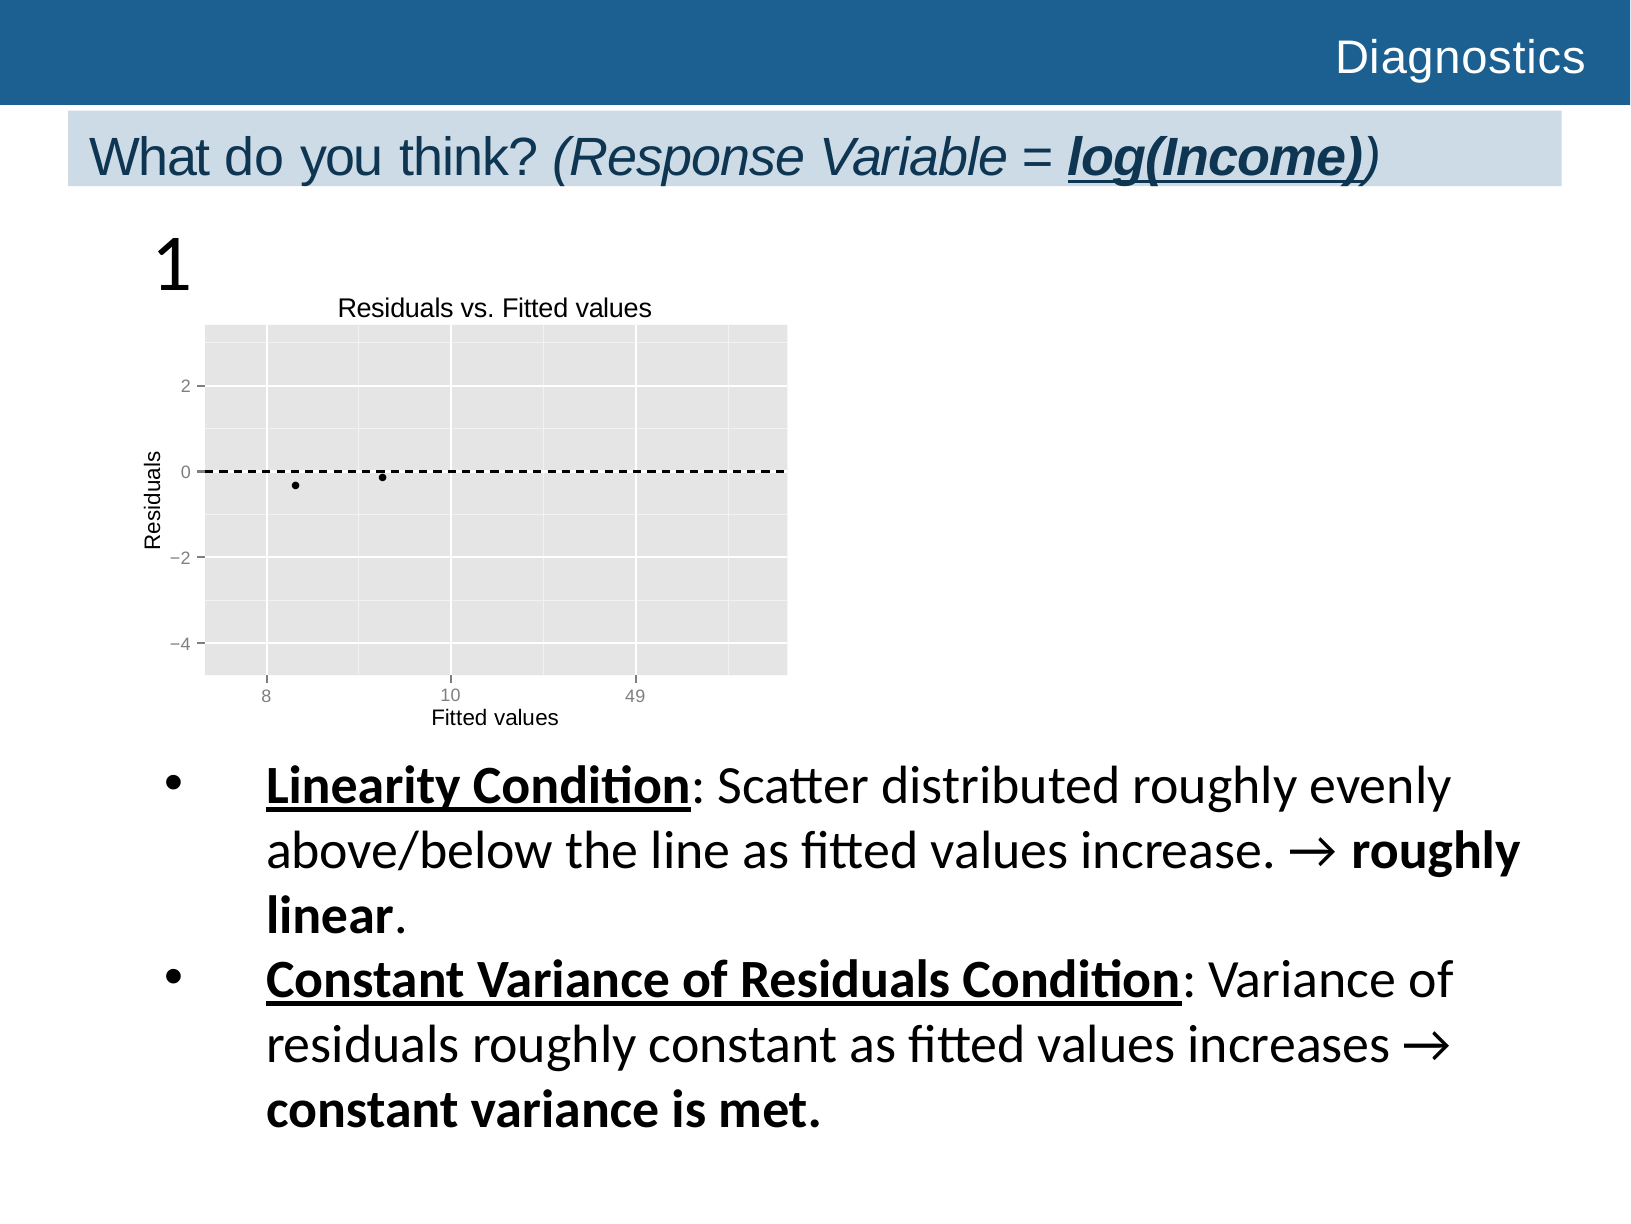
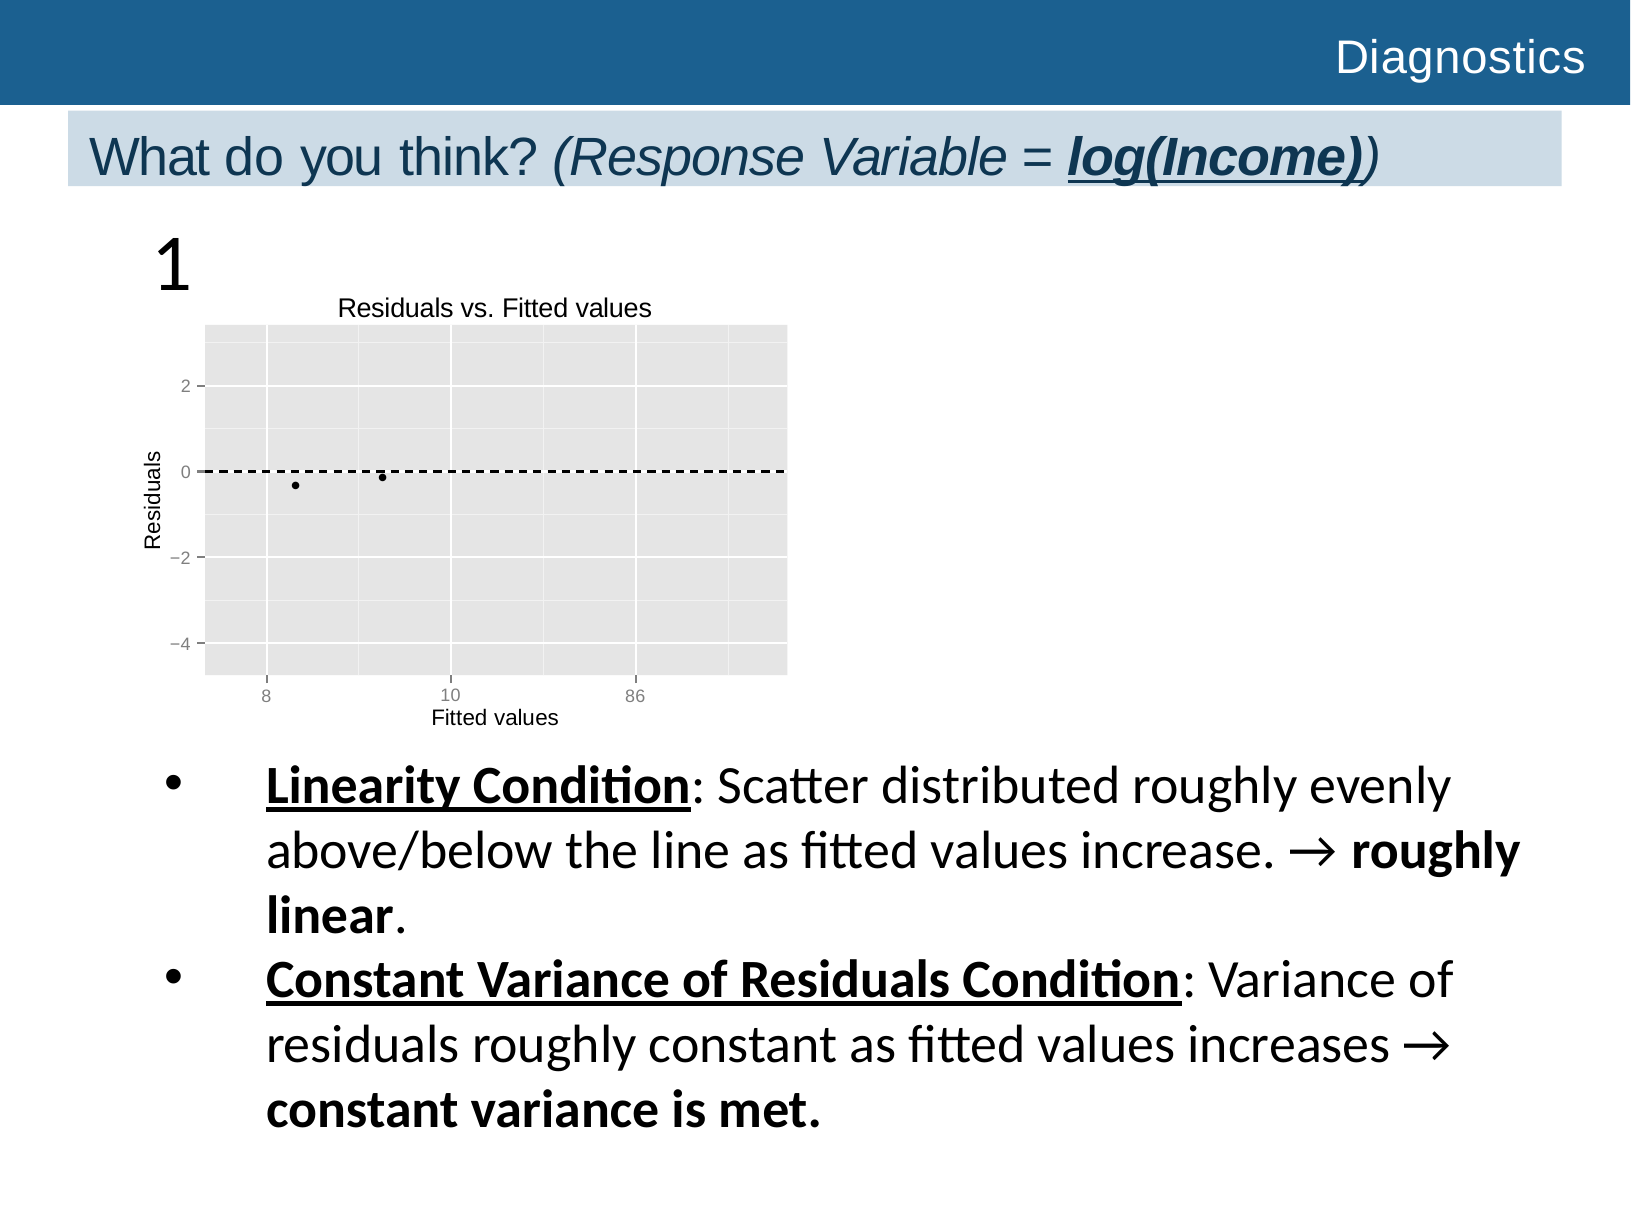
49: 49 -> 86 (635, 697)
